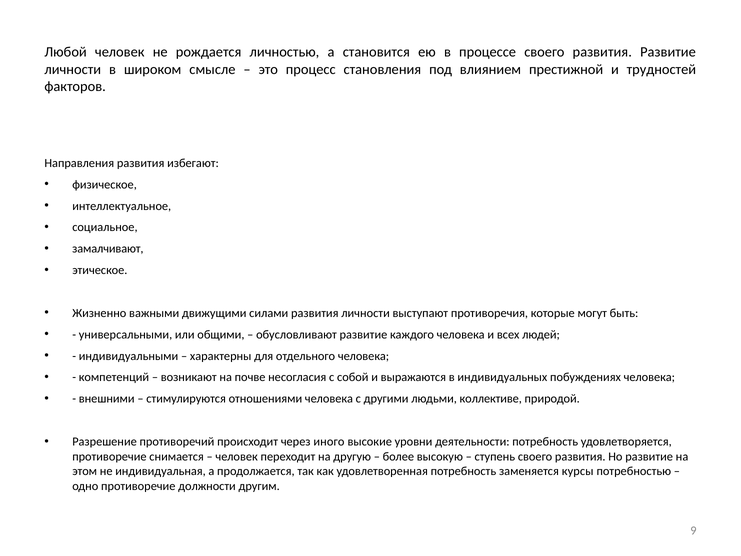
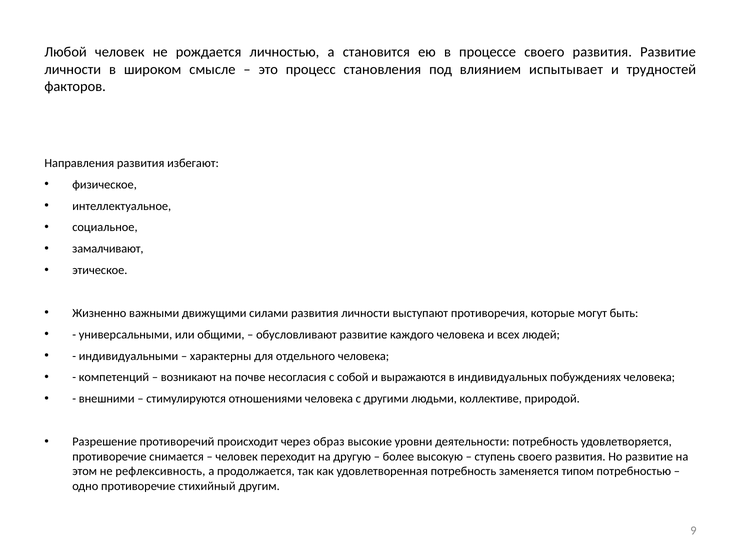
престижной: престижной -> испытывает (566, 69)
иного: иного -> образ (329, 441)
индивидуальная: индивидуальная -> рефлексивность (160, 471)
курсы: курсы -> типом (578, 471)
должности: должности -> стихийный (207, 486)
